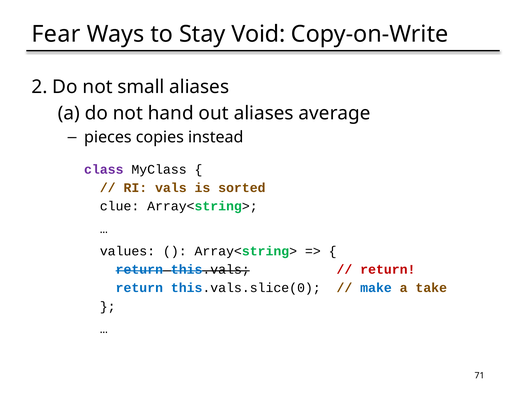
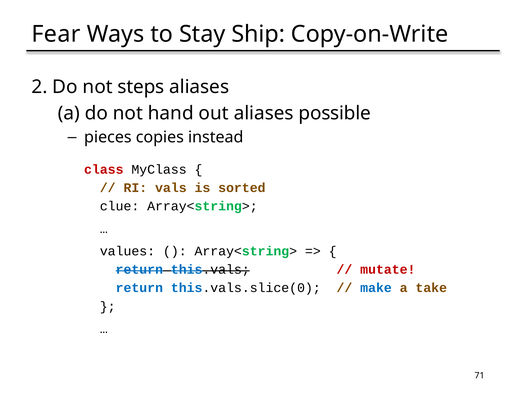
Void: Void -> Ship (258, 34)
small: small -> steps (141, 87)
average: average -> possible (335, 113)
class colour: purple -> red (104, 170)
return: return -> mutate (388, 270)
